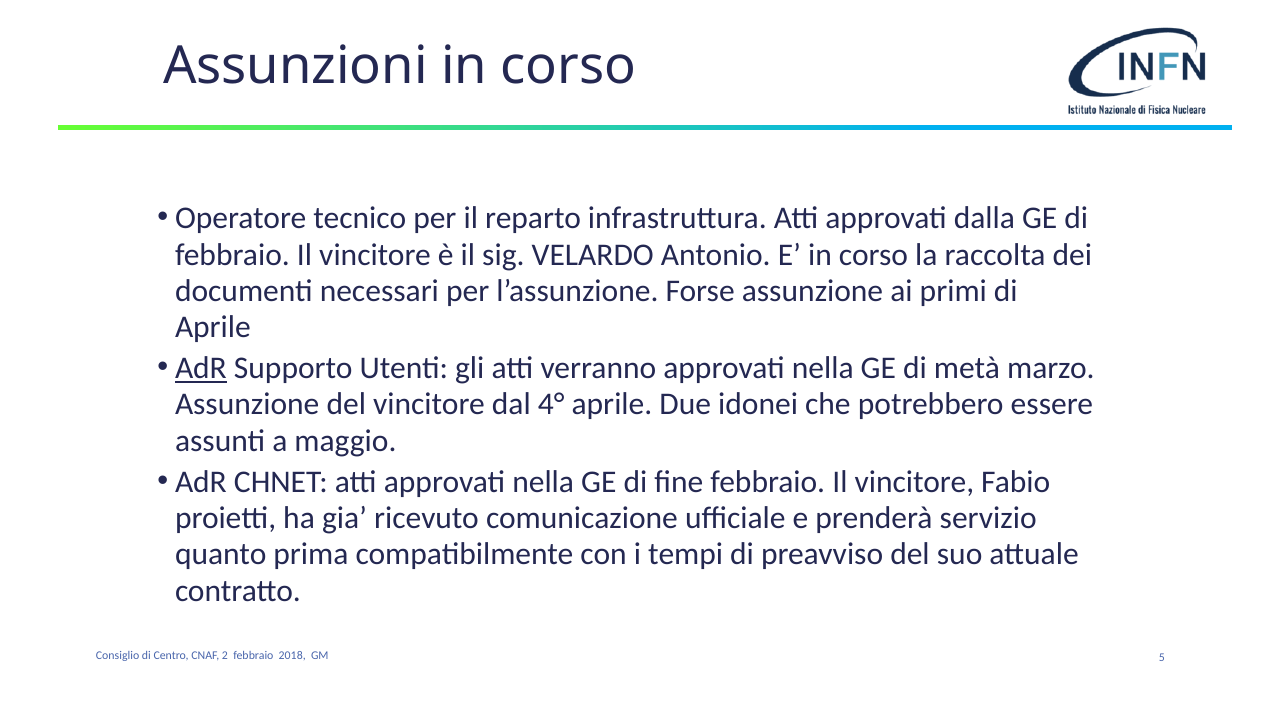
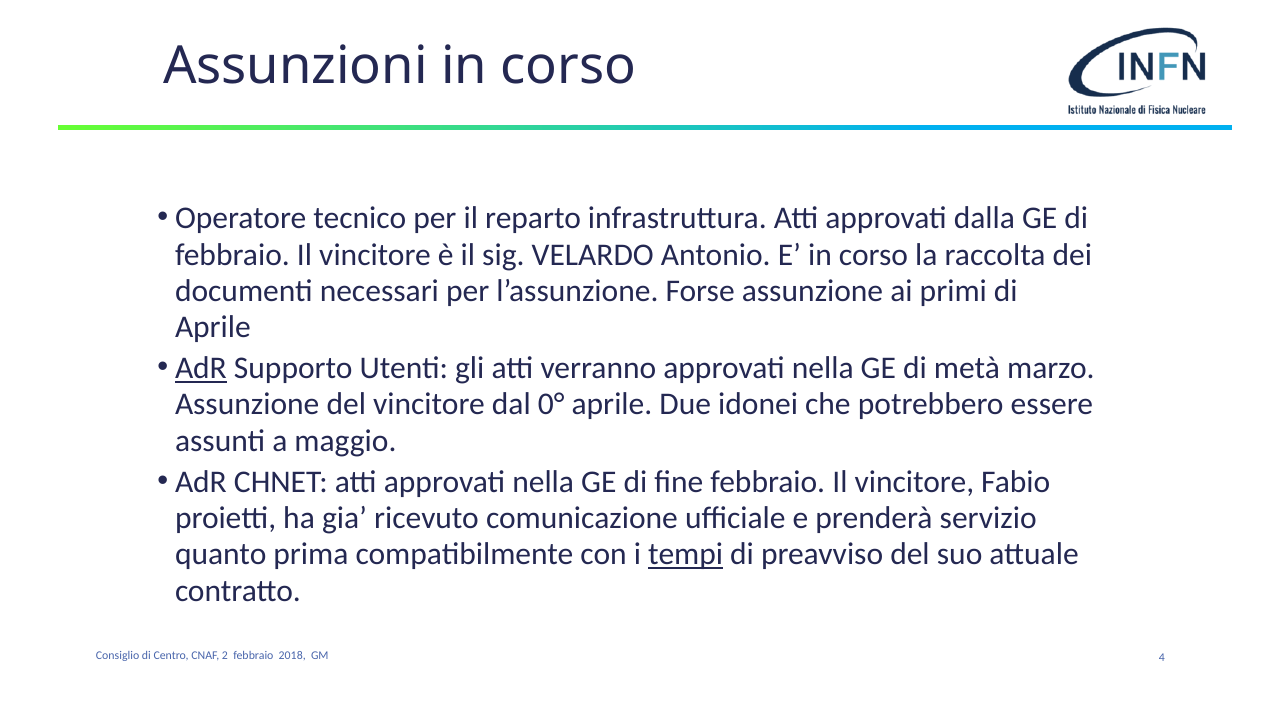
4°: 4° -> 0° (551, 405)
tempi underline: none -> present (686, 555)
5: 5 -> 4 (1162, 658)
